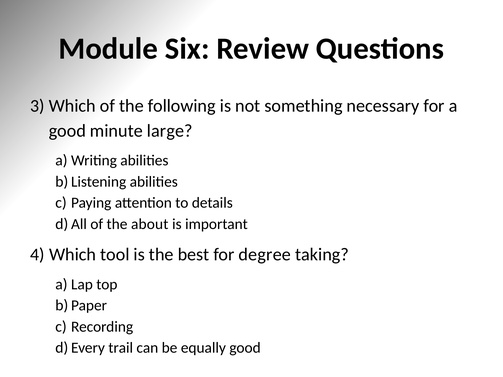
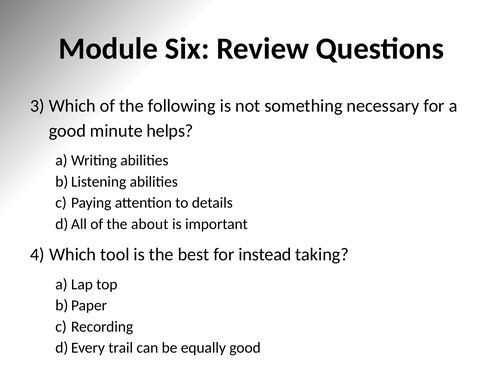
large: large -> helps (170, 131)
degree: degree -> instead (265, 255)
